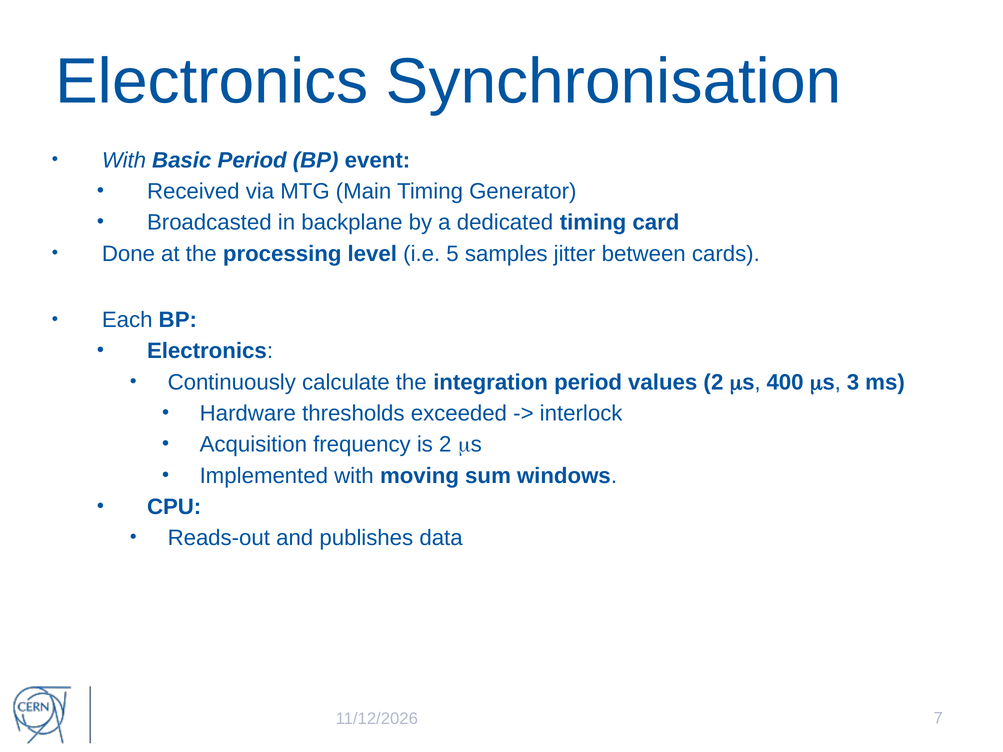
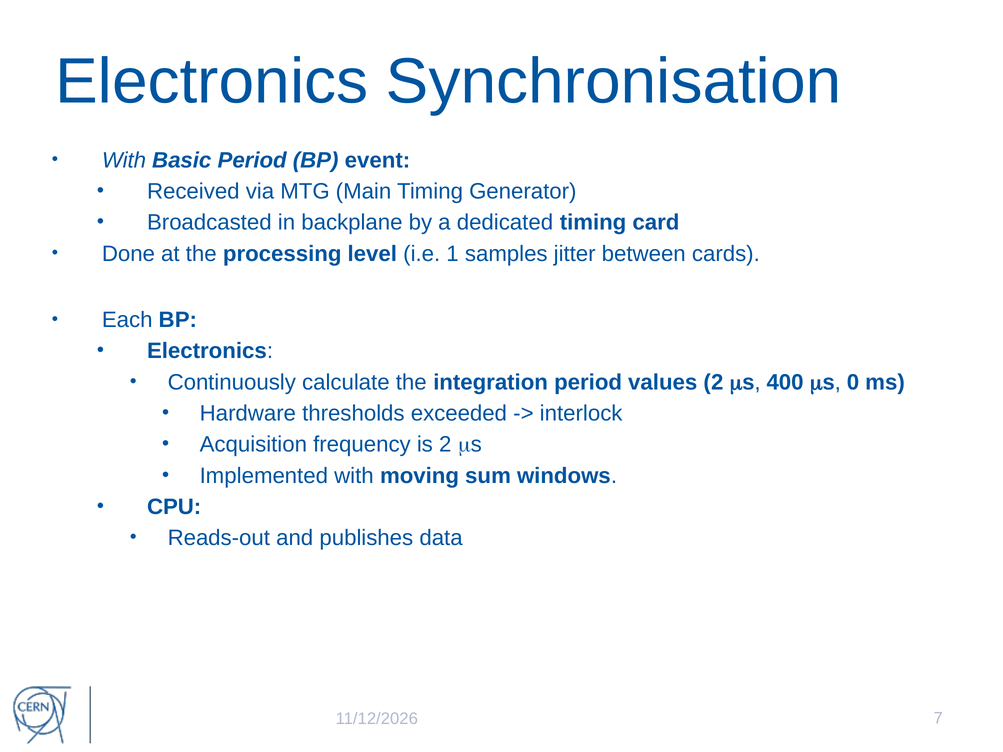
5: 5 -> 1 (453, 254)
3: 3 -> 0 (853, 382)
